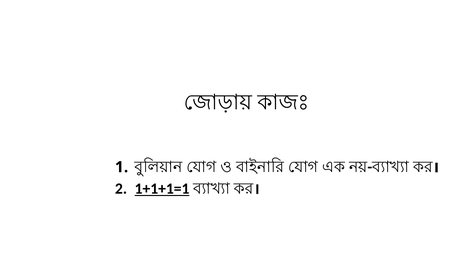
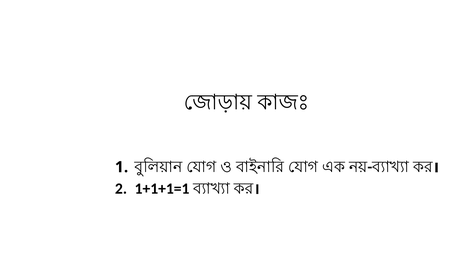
1+1+1=1 underline: present -> none (162, 189)
